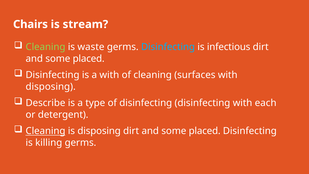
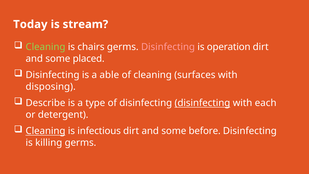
Chairs: Chairs -> Today (30, 24)
waste: waste -> chairs (91, 47)
Disinfecting colour: light blue -> pink (168, 47)
infectious: infectious -> operation (229, 47)
a with: with -> able (109, 75)
disinfecting underline: none -> present (202, 103)
is disposing: disposing -> infectious (99, 131)
placed: placed -> before (205, 131)
